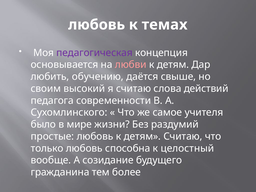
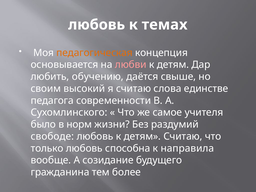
педагогическая colour: purple -> orange (94, 53)
действий: действий -> единстве (206, 89)
мире: мире -> норм (79, 124)
простые: простые -> свободе (52, 136)
целостный: целостный -> направила (187, 148)
